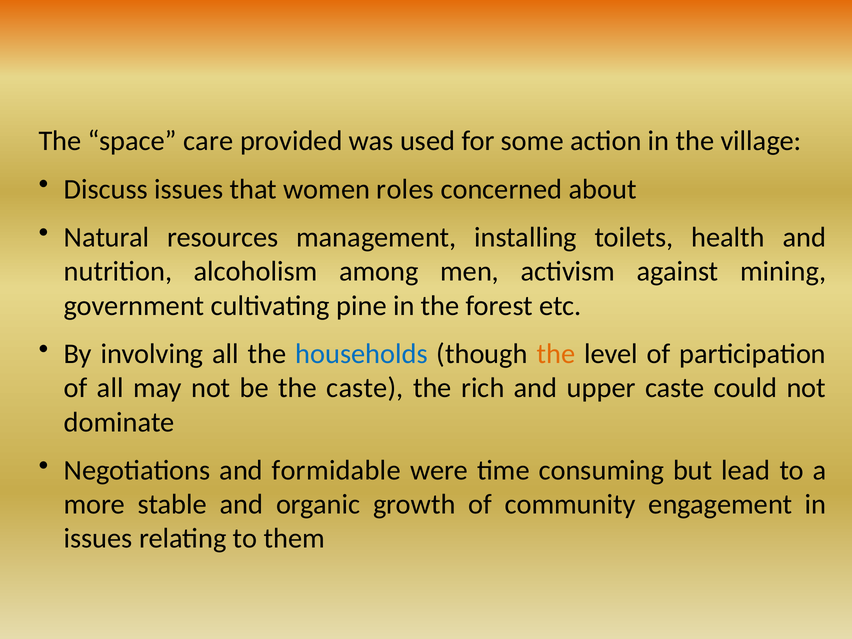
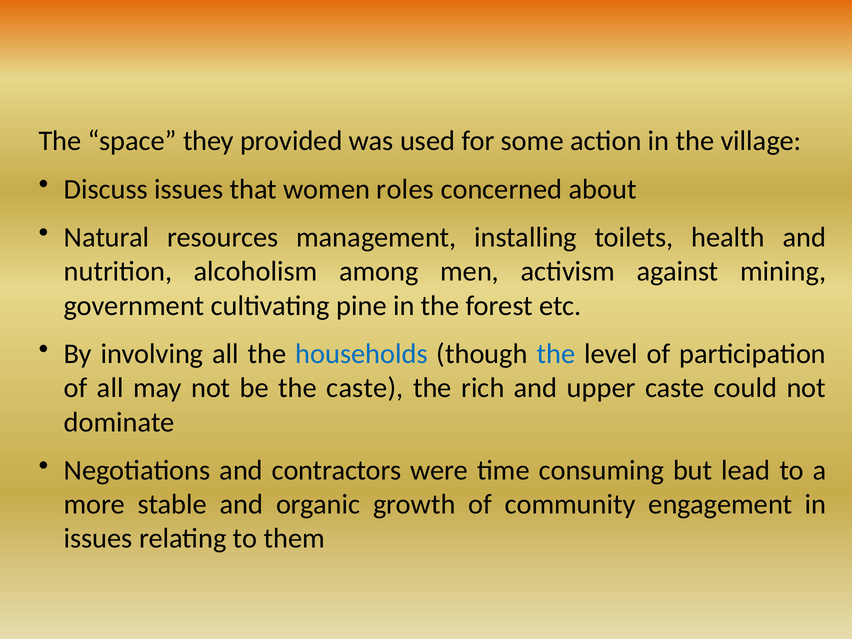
care: care -> they (208, 141)
the colour: orange -> blue (556, 354)
formidable: formidable -> contractors (337, 470)
